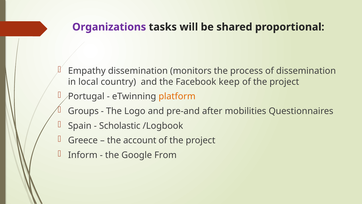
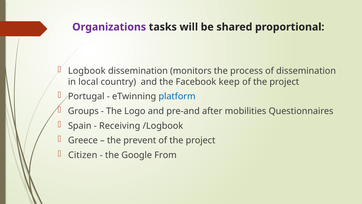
Empathy: Empathy -> Logbook (87, 71)
platform colour: orange -> blue (177, 96)
Scholastic: Scholastic -> Receiving (120, 126)
account: account -> prevent (140, 140)
Inform: Inform -> Citizen (83, 155)
